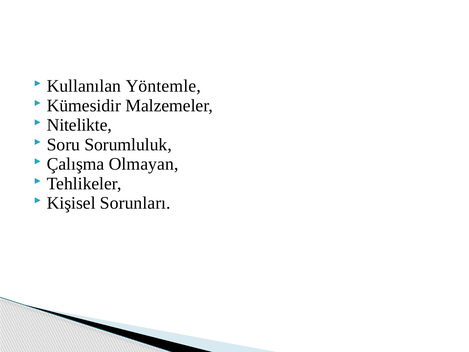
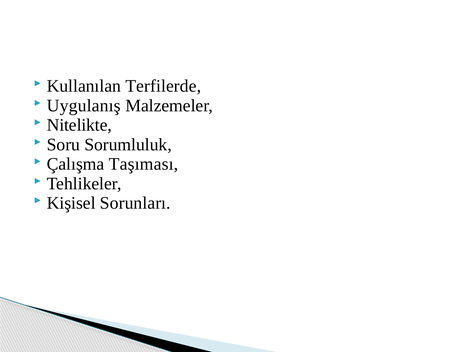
Yöntemle: Yöntemle -> Terfilerde (163, 86)
Kümesidir: Kümesidir -> Uygulanış (84, 105)
Olmayan: Olmayan -> Taşıması (144, 164)
